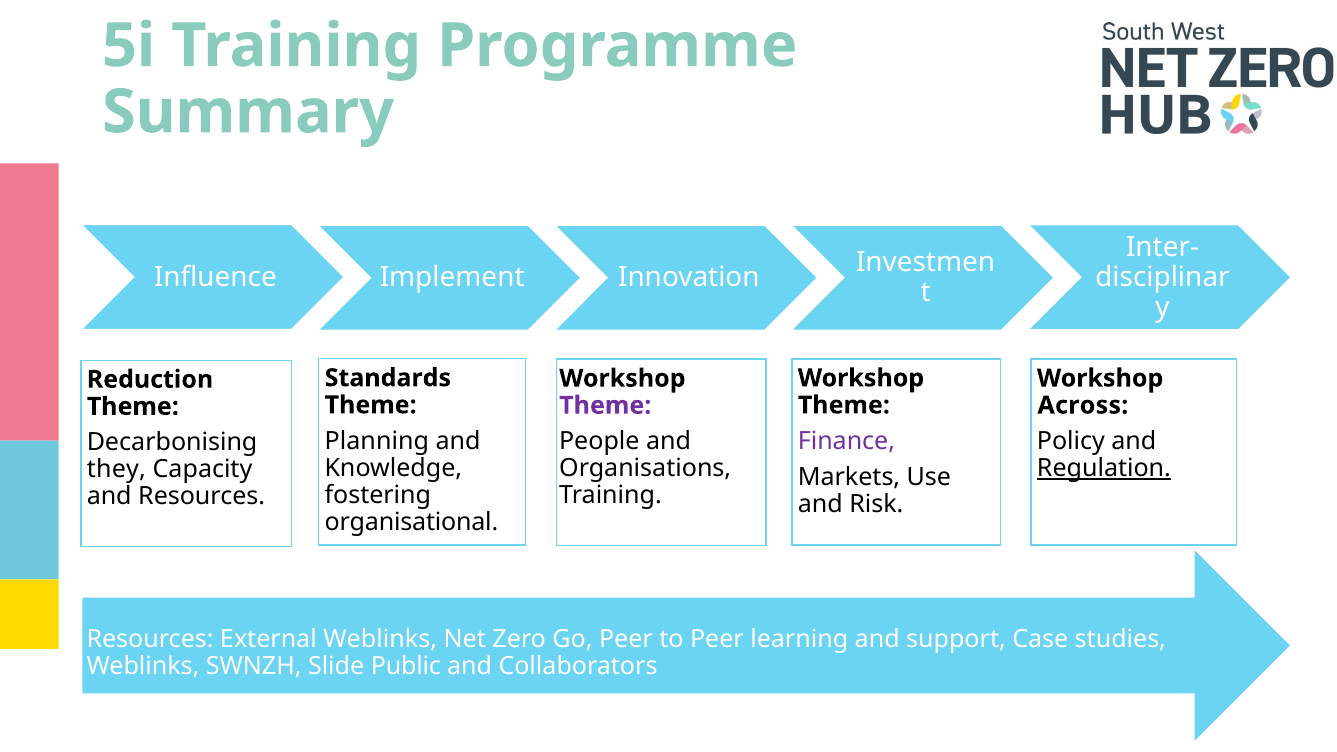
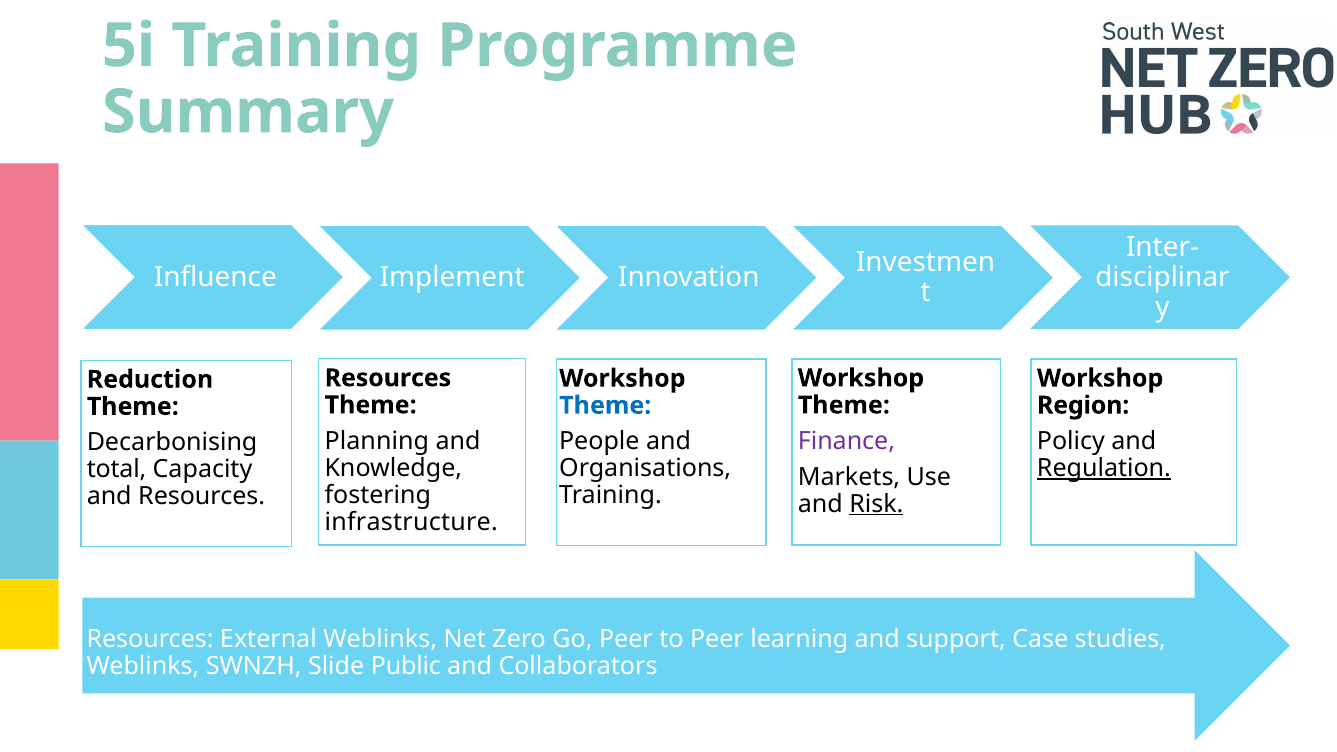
Standards: Standards -> Resources (388, 378)
Across: Across -> Region (1083, 405)
Theme colour: purple -> blue (605, 405)
they: they -> total (117, 469)
Risk underline: none -> present (876, 504)
organisational: organisational -> infrastructure (411, 522)
